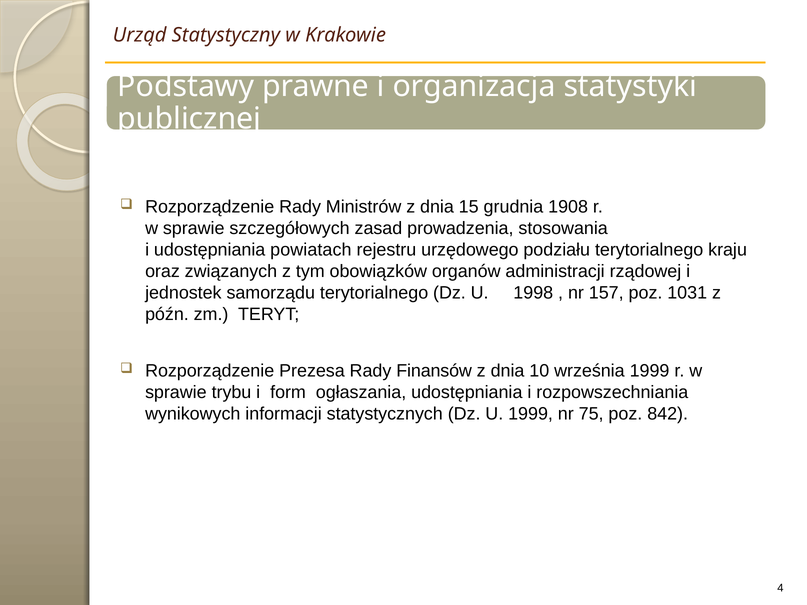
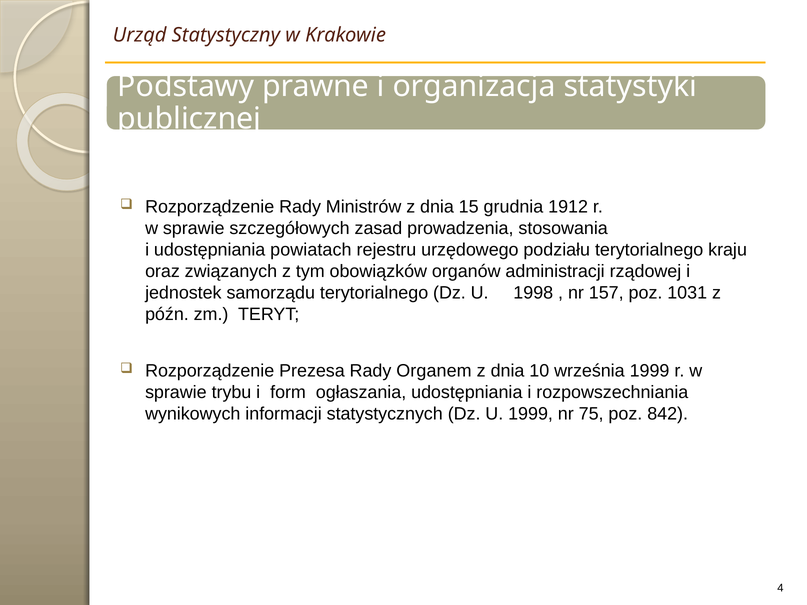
1908: 1908 -> 1912 (568, 207)
Finansów: Finansów -> Organem (434, 371)
